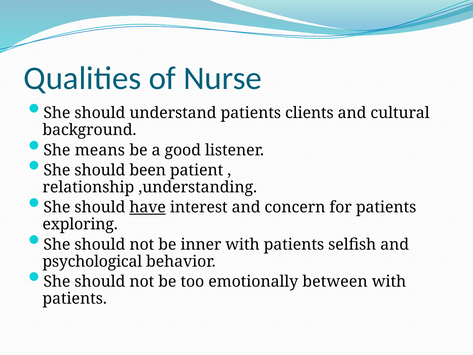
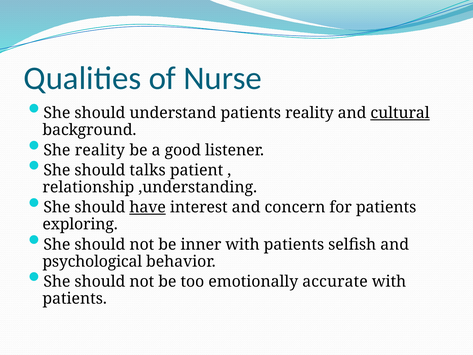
patients clients: clients -> reality (309, 113)
cultural underline: none -> present (400, 113)
She means: means -> reality (100, 150)
been: been -> talks (148, 170)
between: between -> accurate (335, 281)
